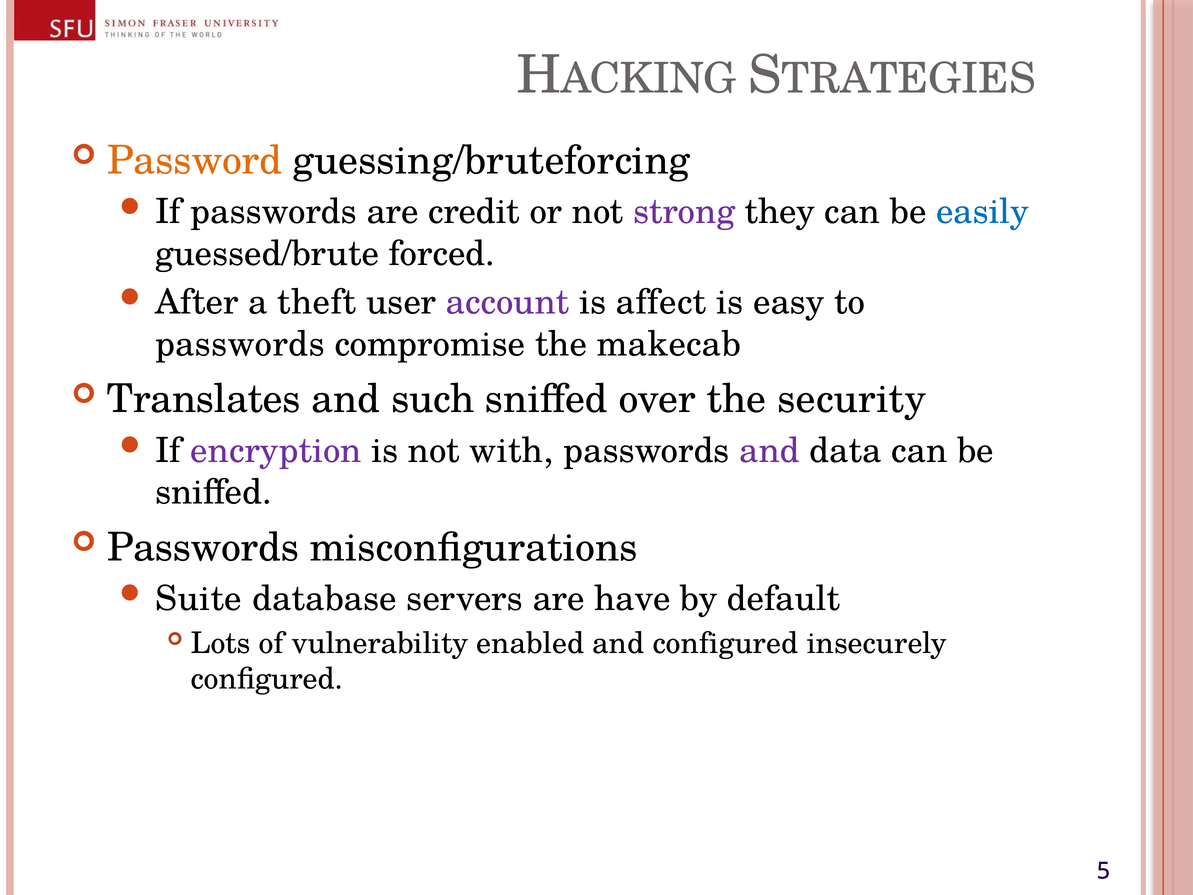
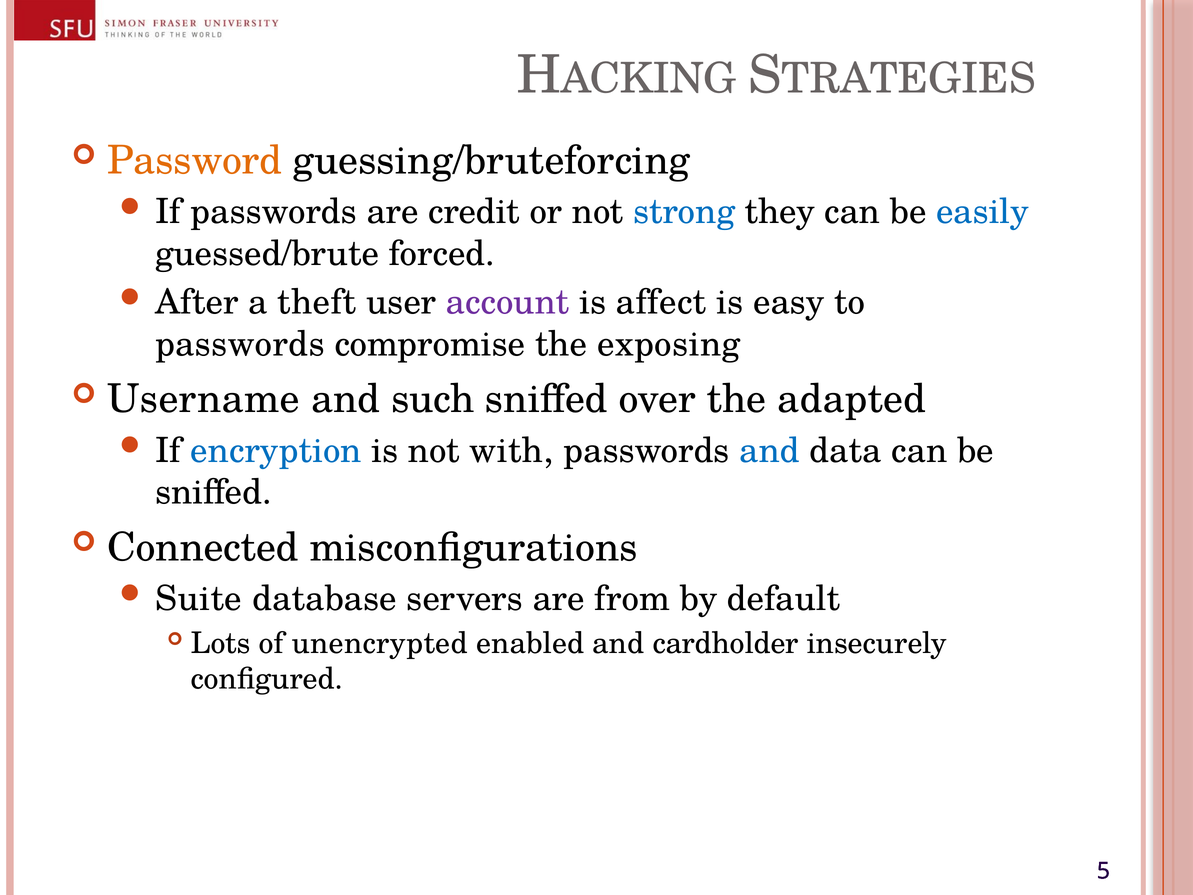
strong colour: purple -> blue (684, 212)
makecab: makecab -> exposing (669, 344)
Translates: Translates -> Username (203, 399)
security: security -> adapted (852, 399)
encryption colour: purple -> blue (276, 450)
and colour: purple -> blue (770, 450)
Passwords: Passwords -> Connected (203, 547)
have: have -> from (632, 599)
vulnerability: vulnerability -> unencrypted (380, 643)
and configured: configured -> cardholder (726, 643)
